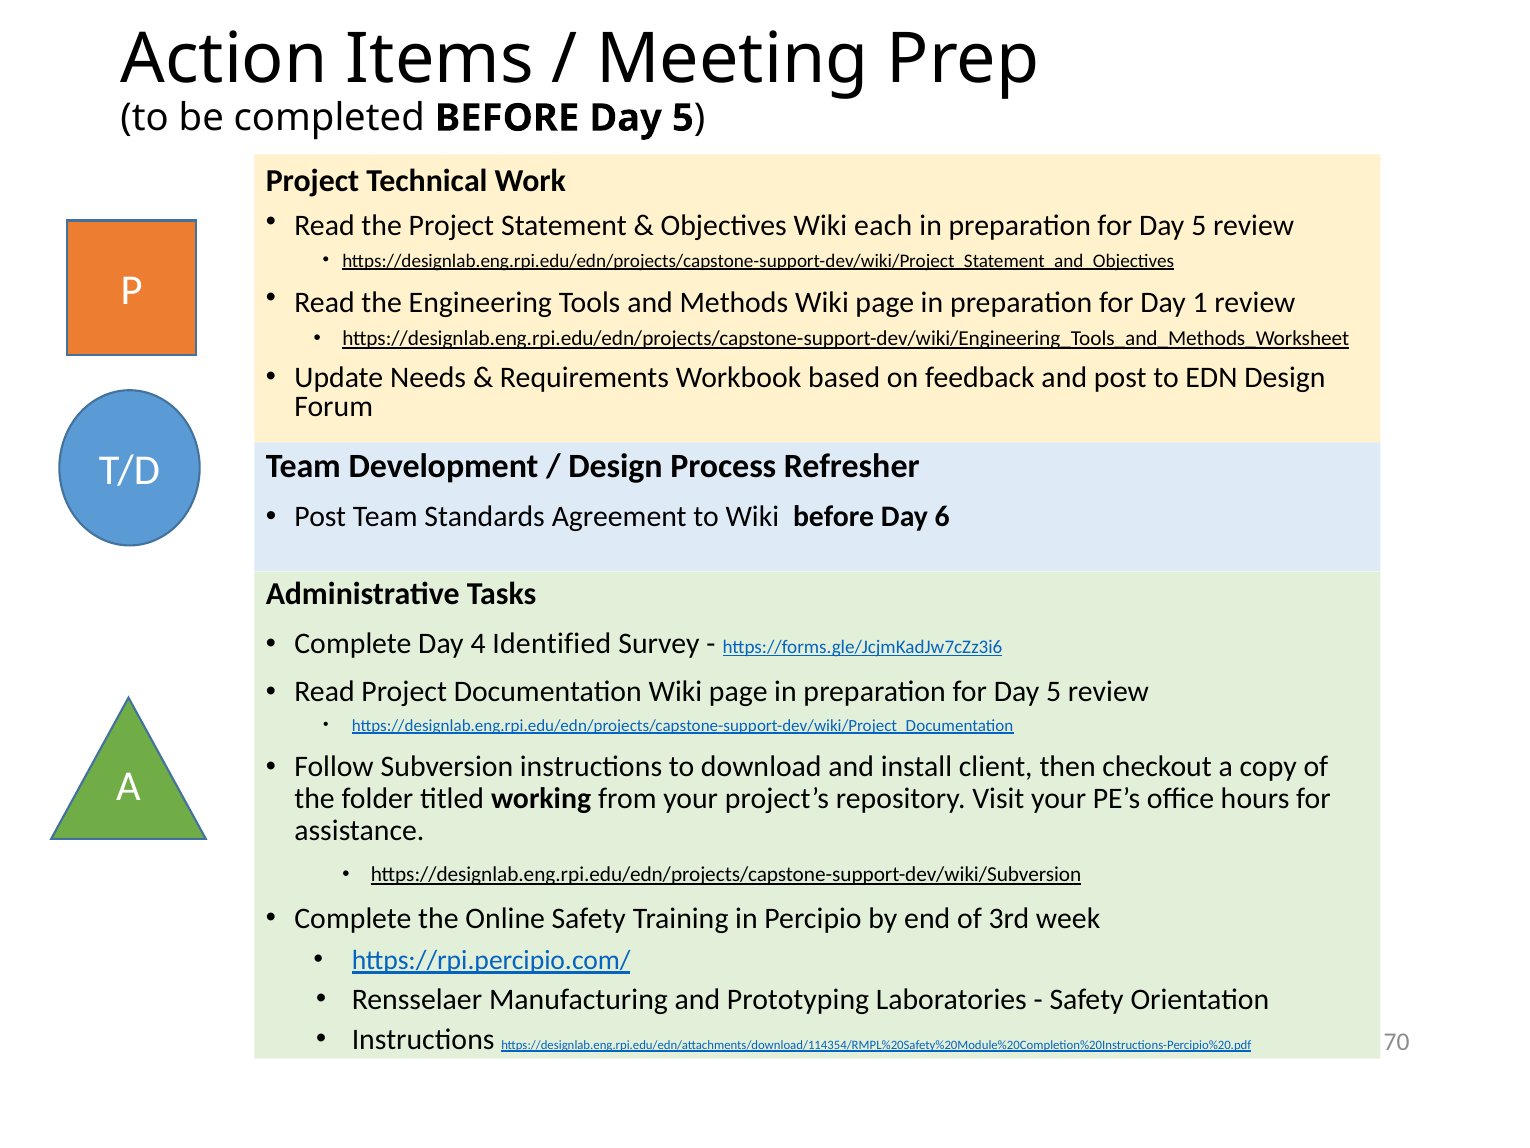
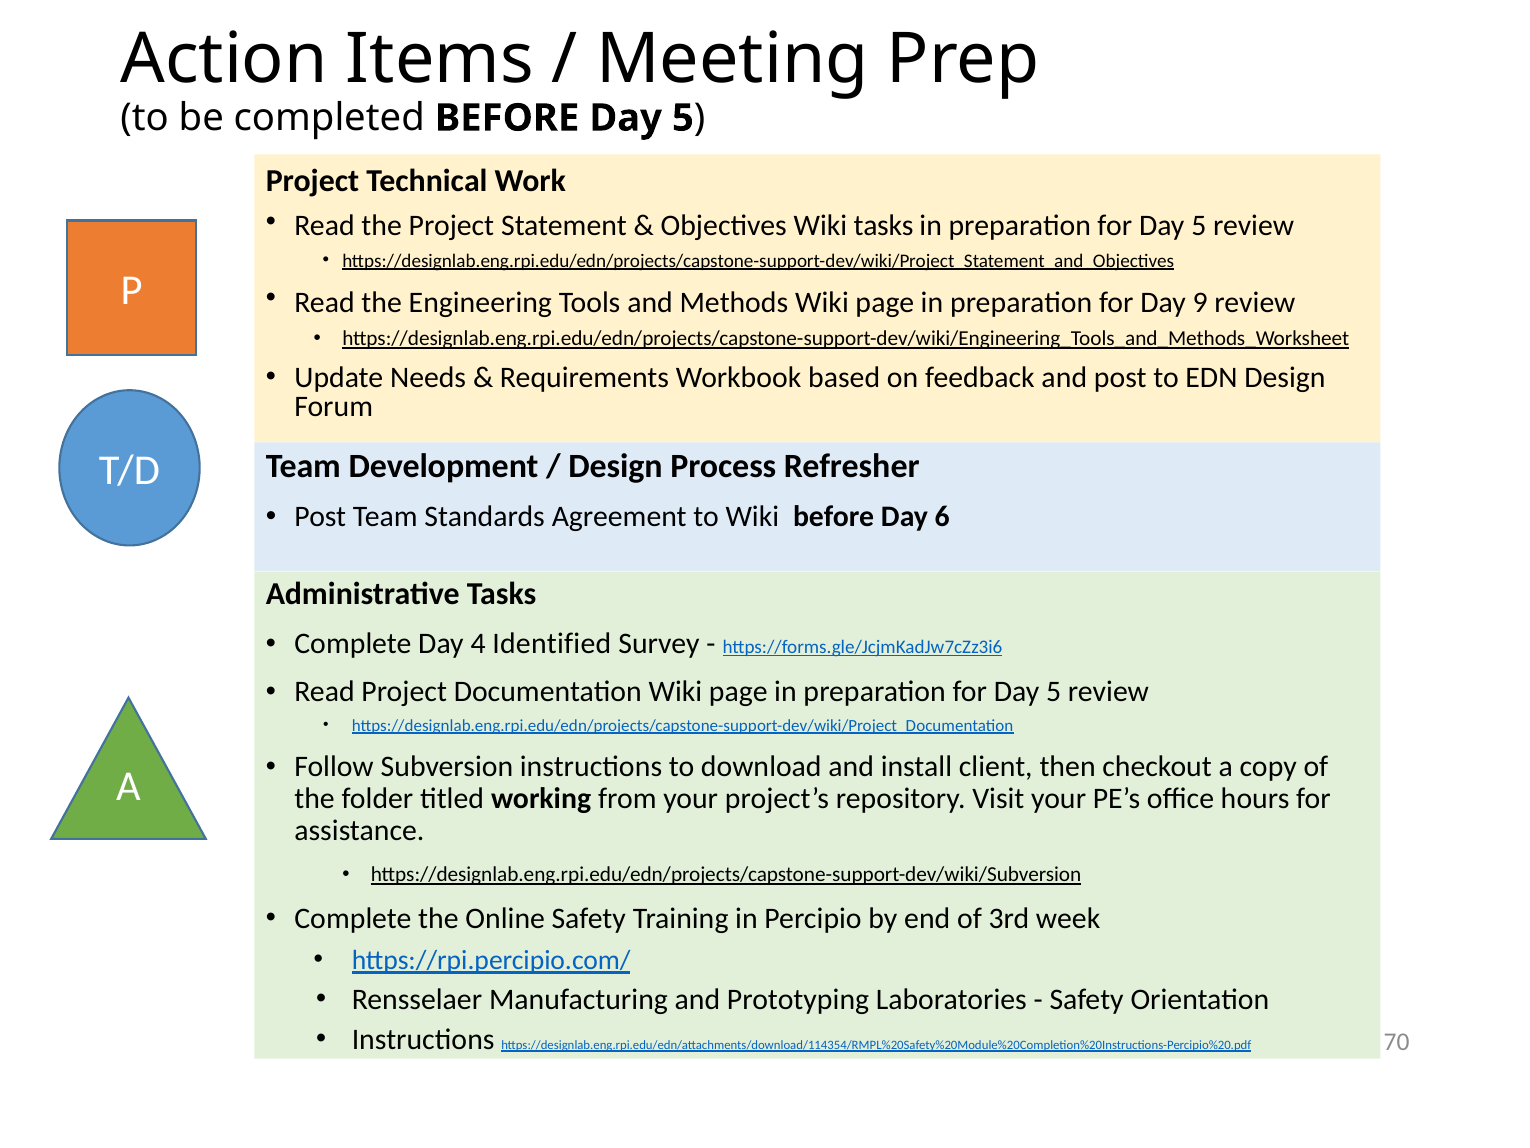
Wiki each: each -> tasks (884, 226)
1: 1 -> 9 (1200, 303)
